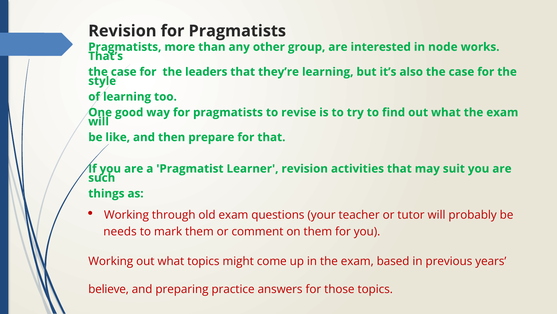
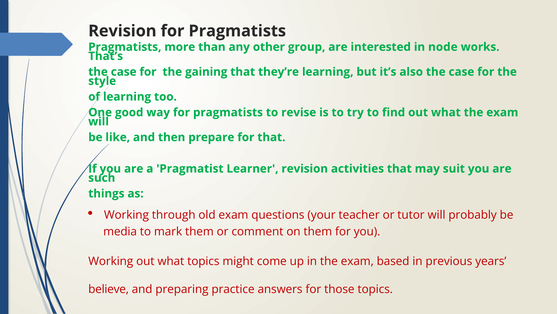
leaders: leaders -> gaining (206, 72)
needs: needs -> media (120, 231)
